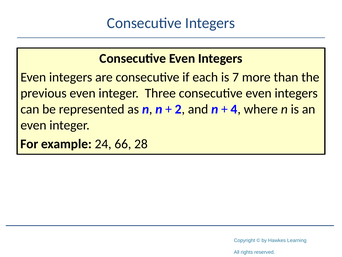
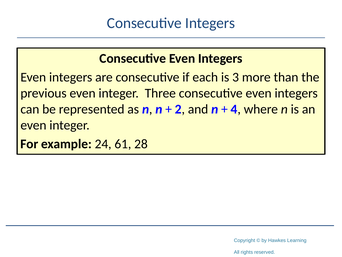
7: 7 -> 3 (236, 77)
66: 66 -> 61 (123, 144)
